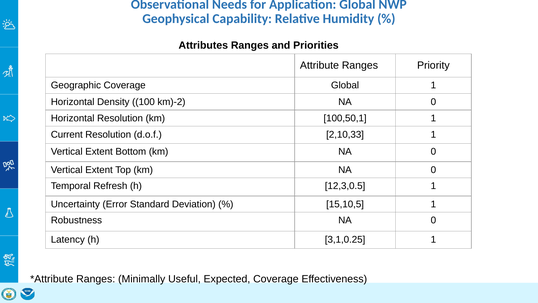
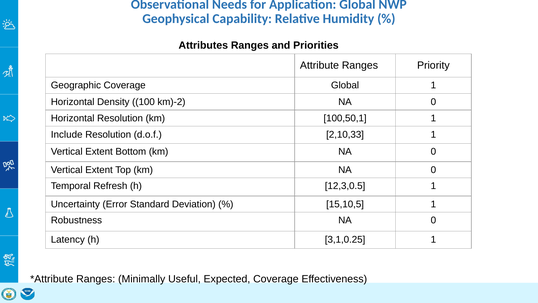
Current: Current -> Include (67, 134)
